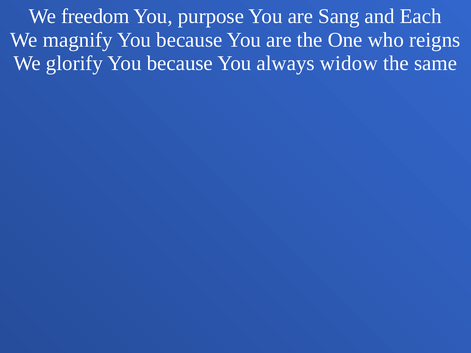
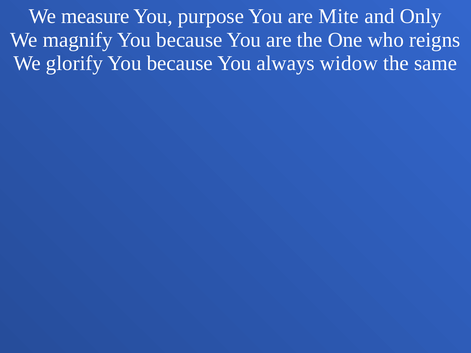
freedom: freedom -> measure (95, 16)
Sang: Sang -> Mite (339, 16)
Each: Each -> Only (421, 16)
